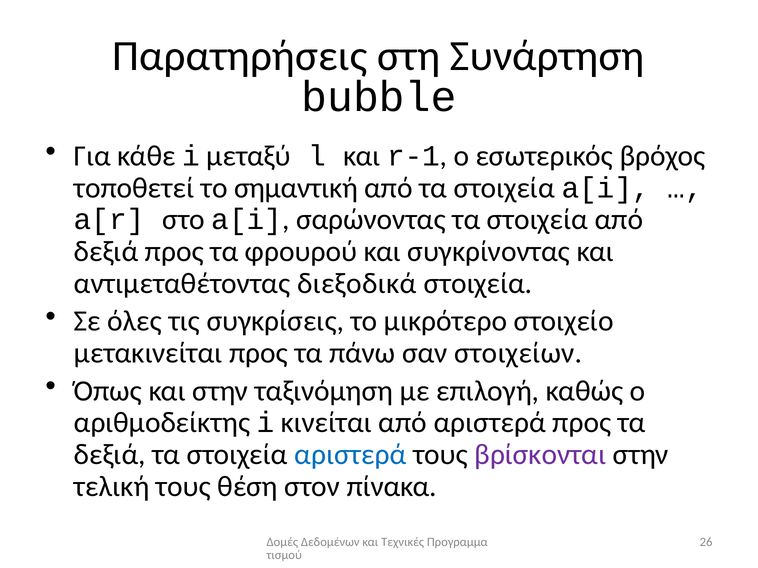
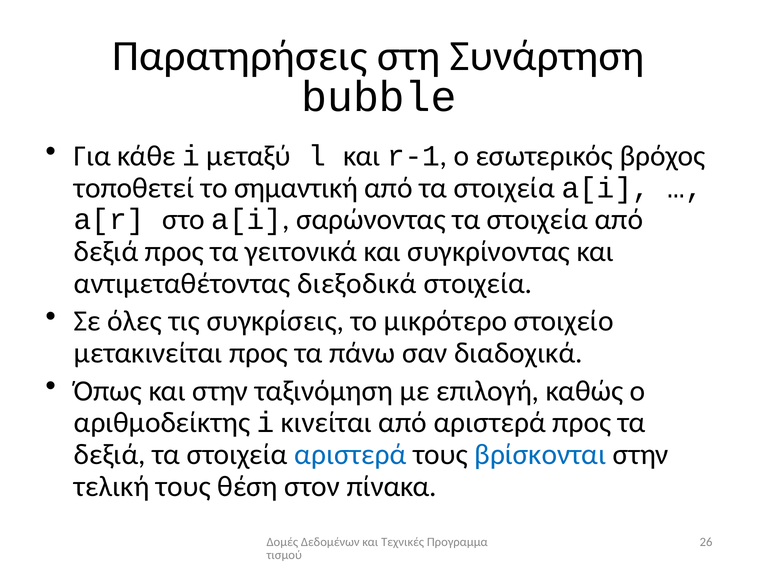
φρουρού: φρουρού -> γειτονικά (301, 252)
στοιχείων: στοιχείων -> διαδοχικά (518, 353)
βρίσκονται colour: purple -> blue (540, 455)
